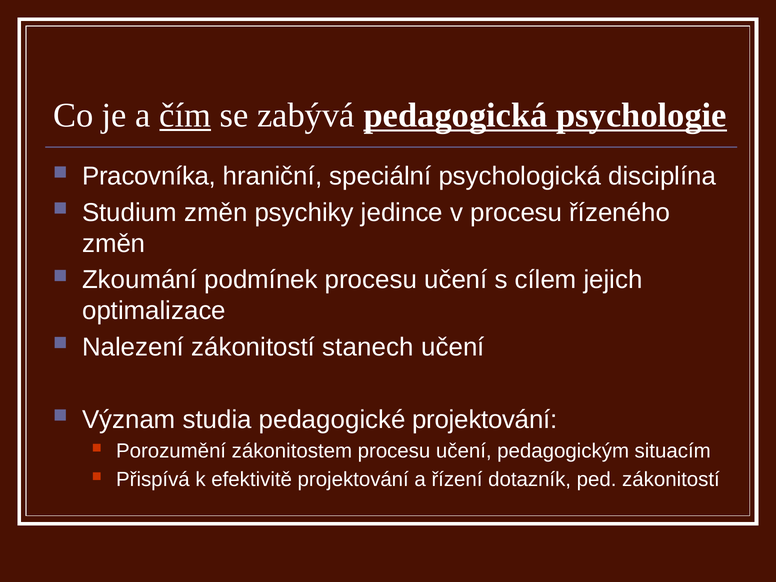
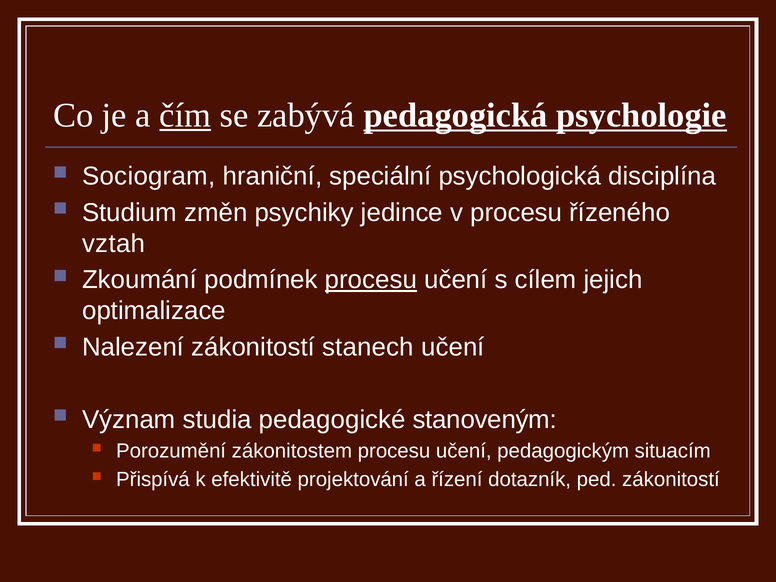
Pracovníka: Pracovníka -> Sociogram (149, 176)
změn: změn -> vztah (114, 244)
procesu underline: none -> present (371, 280)
pedagogické projektování: projektování -> stanoveným (485, 420)
